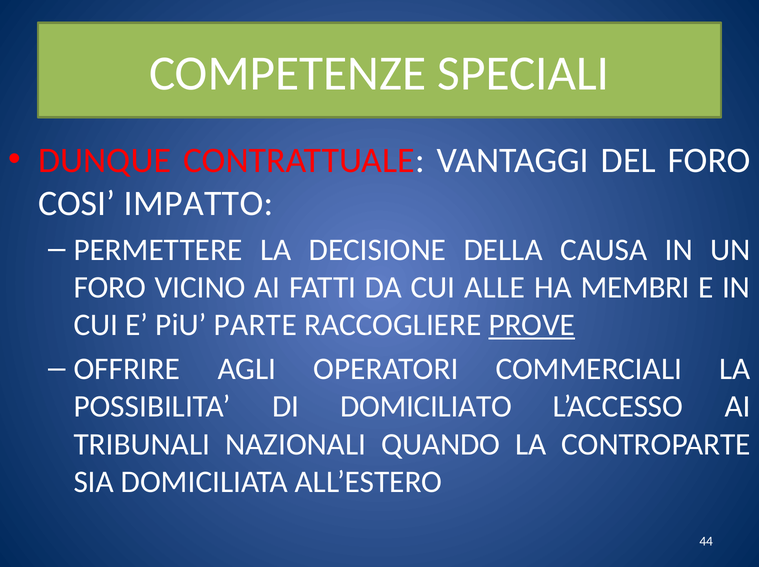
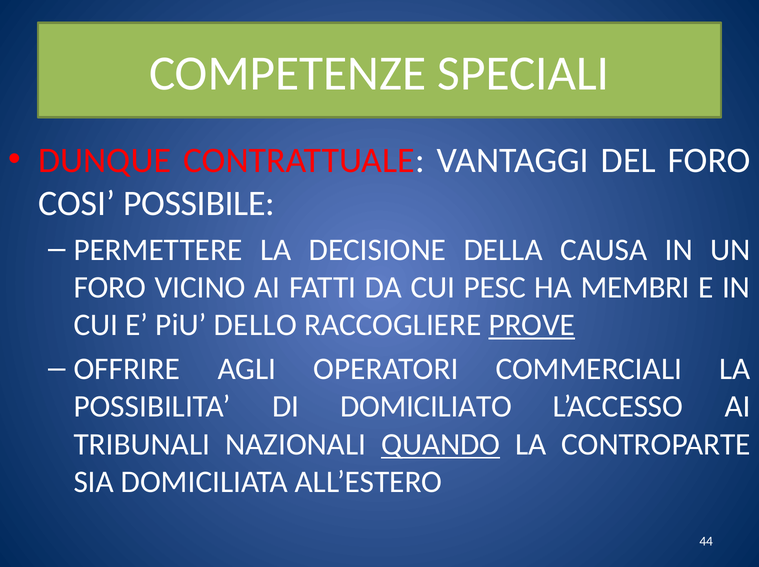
IMPATTO: IMPATTO -> POSSIBILE (199, 203)
ALLE: ALLE -> PESC (495, 287)
PARTE: PARTE -> DELLO (255, 325)
QUANDO underline: none -> present (441, 444)
